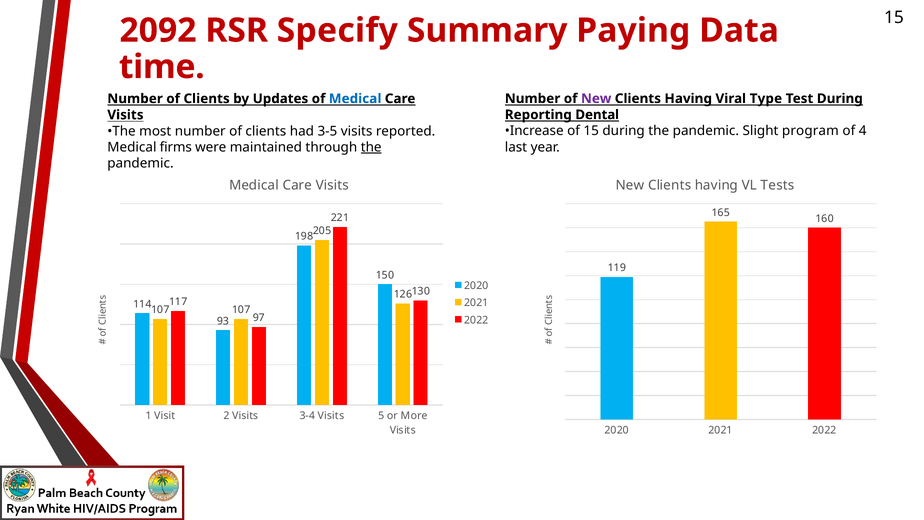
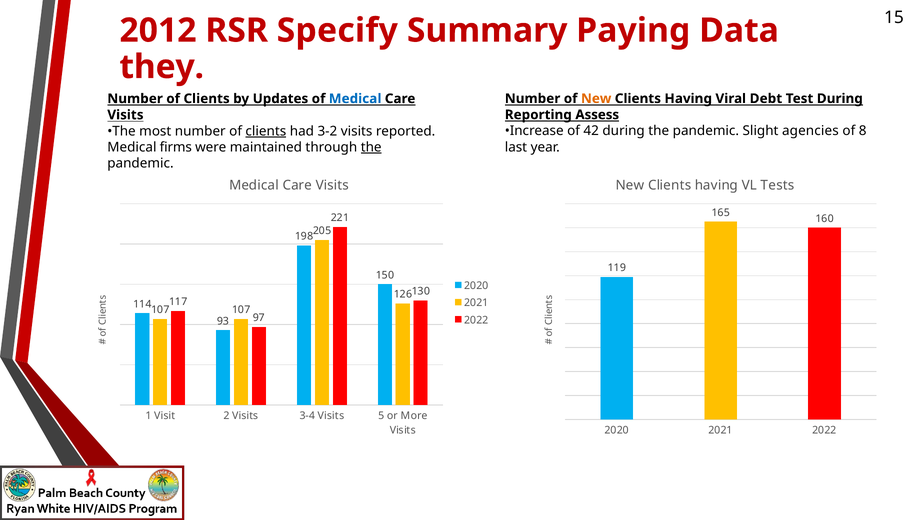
2092: 2092 -> 2012 (158, 30)
time: time -> they (162, 67)
New colour: purple -> orange (596, 99)
Type: Type -> Debt (766, 99)
Dental: Dental -> Assess (597, 115)
of 15: 15 -> 42 (591, 131)
program: program -> agencies (810, 131)
4: 4 -> 8 (863, 131)
clients underline: none -> present (266, 131)
3-5: 3-5 -> 3-2 (327, 131)
